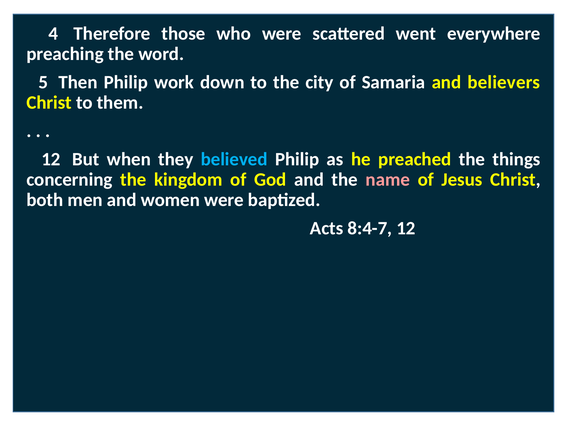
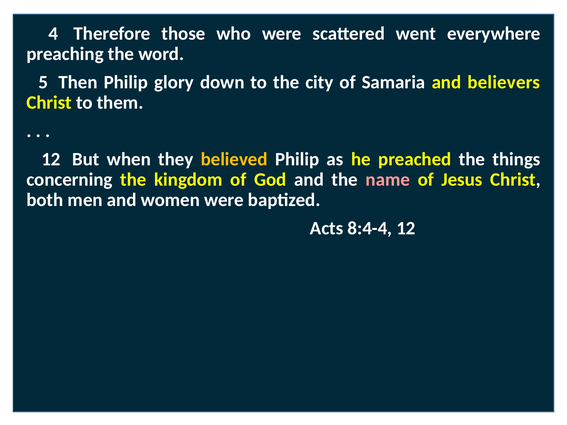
work: work -> glory (174, 82)
believed colour: light blue -> yellow (234, 159)
8:4-7: 8:4-7 -> 8:4-4 (370, 228)
